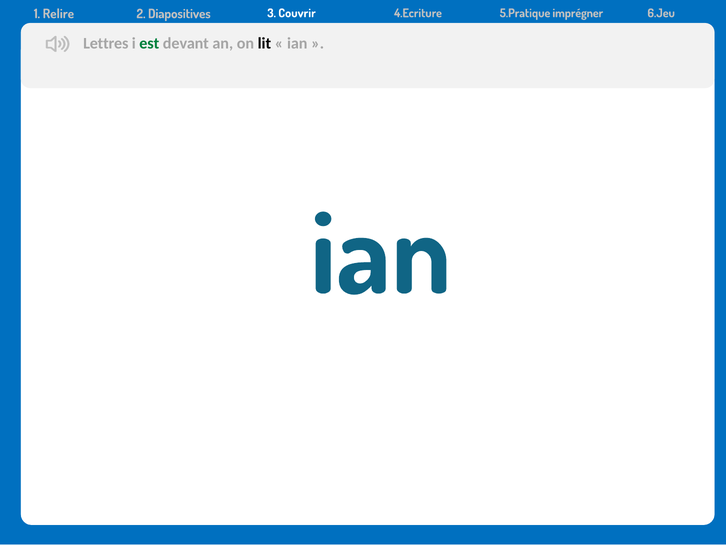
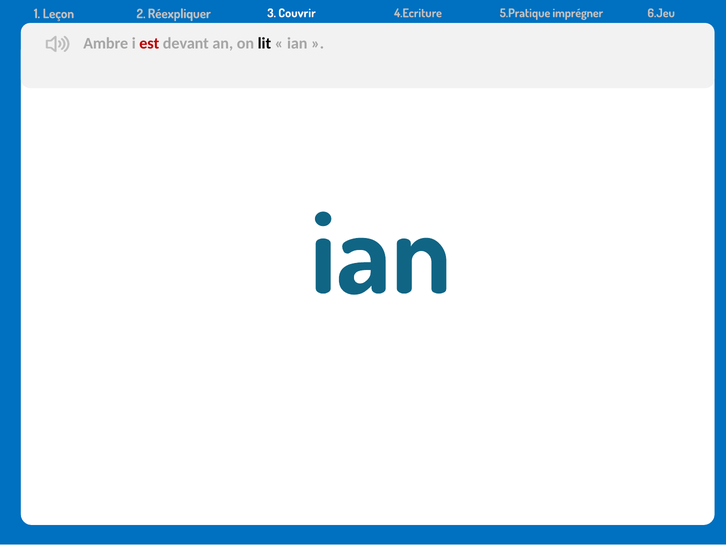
Relire: Relire -> Leçon (58, 14)
Diapositives: Diapositives -> Réexpliquer (179, 14)
Lettres: Lettres -> Ambre (106, 43)
est colour: green -> red (149, 43)
